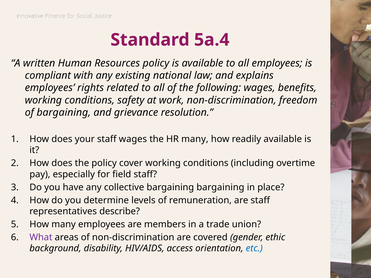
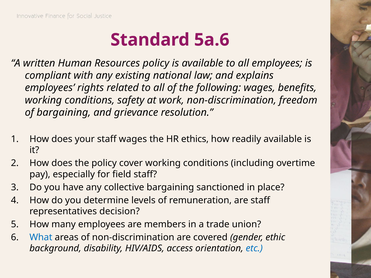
5a.4: 5a.4 -> 5a.6 (212, 40)
HR many: many -> ethics (195, 139)
bargaining bargaining: bargaining -> sanctioned (220, 187)
describe: describe -> decision (120, 212)
What colour: purple -> blue (41, 237)
